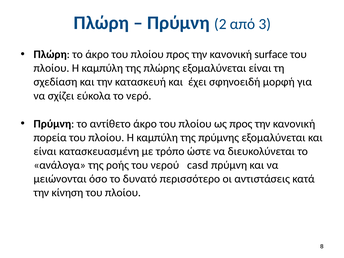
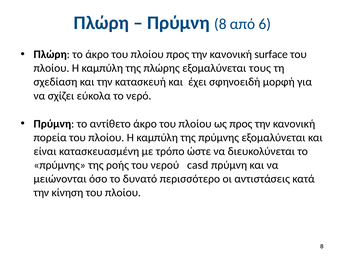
Πρύμνη 2: 2 -> 8 (220, 24)
3: 3 -> 6 (265, 24)
εξομαλύνεται είναι: είναι -> τους (260, 68)
ανάλογα: ανάλογα -> πρύμνης (60, 165)
